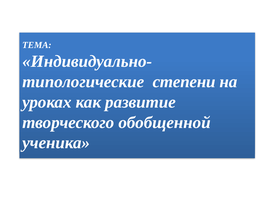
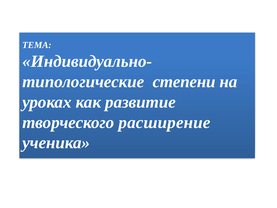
обобщенной: обобщенной -> расширение (164, 122)
